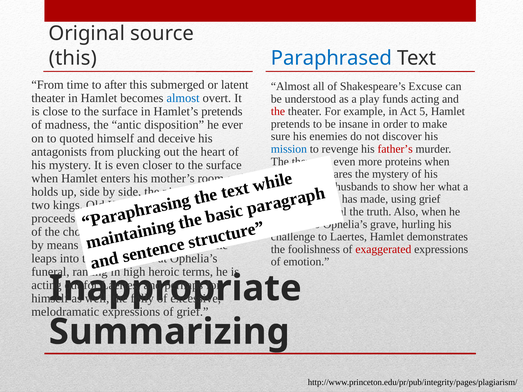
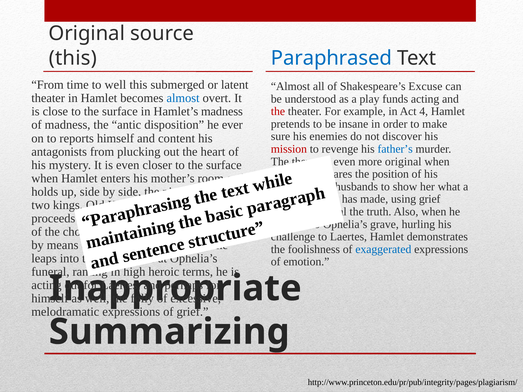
to after: after -> well (115, 85)
Hamlet’s pretends: pretends -> madness (222, 112)
5: 5 -> 4 (424, 111)
quoted: quoted -> reports (77, 138)
deceive: deceive -> content (177, 138)
mission colour: blue -> red (289, 149)
father’s colour: red -> blue (395, 149)
more proteins: proteins -> original (403, 162)
the mystery: mystery -> position (390, 174)
exaggerated colour: red -> blue (383, 249)
